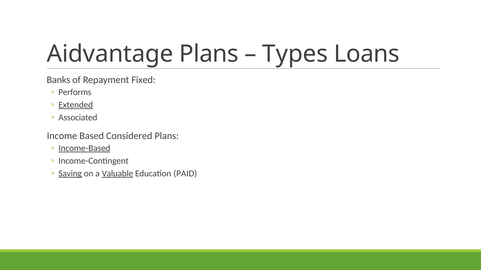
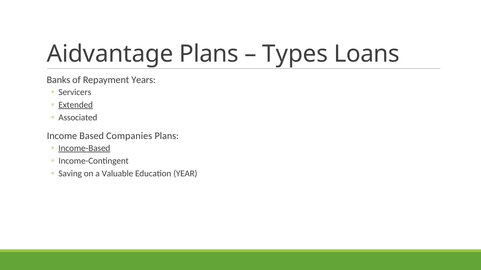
Fixed: Fixed -> Years (144, 80)
Performs: Performs -> Servicers (75, 92)
Considered: Considered -> Companies (129, 136)
Saving underline: present -> none (70, 174)
Valuable underline: present -> none (117, 174)
PAID: PAID -> YEAR (185, 174)
